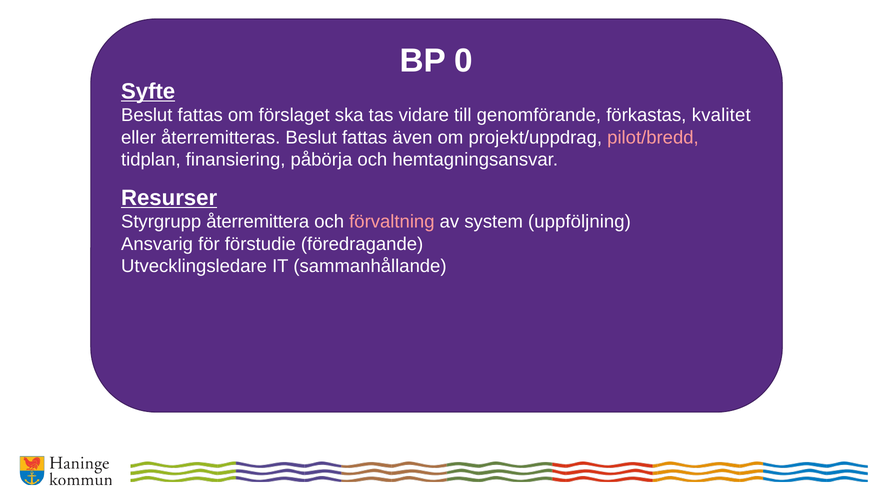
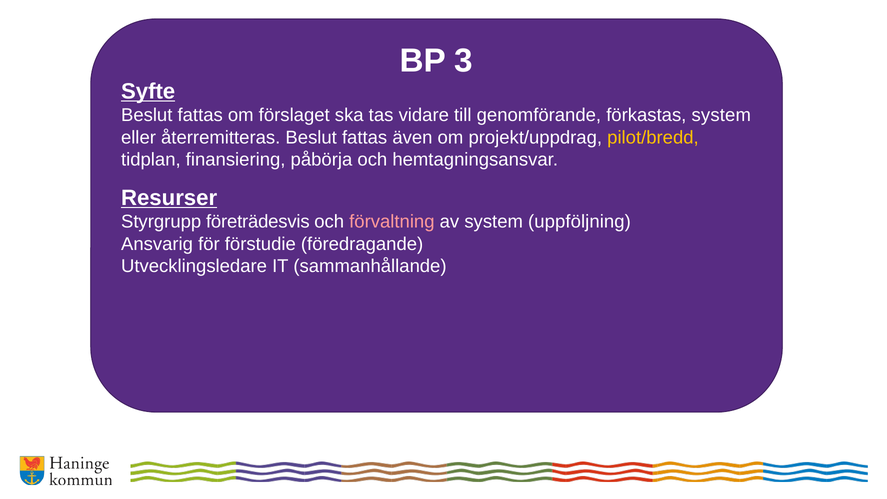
0: 0 -> 3 (464, 61)
förkastas kvalitet: kvalitet -> system (721, 115)
pilot/bredd colour: pink -> yellow (653, 138)
återremittera: återremittera -> företrädesvis (258, 222)
